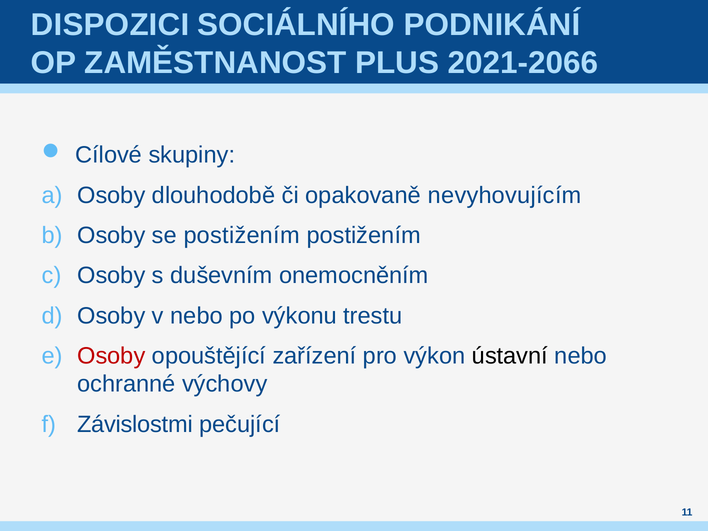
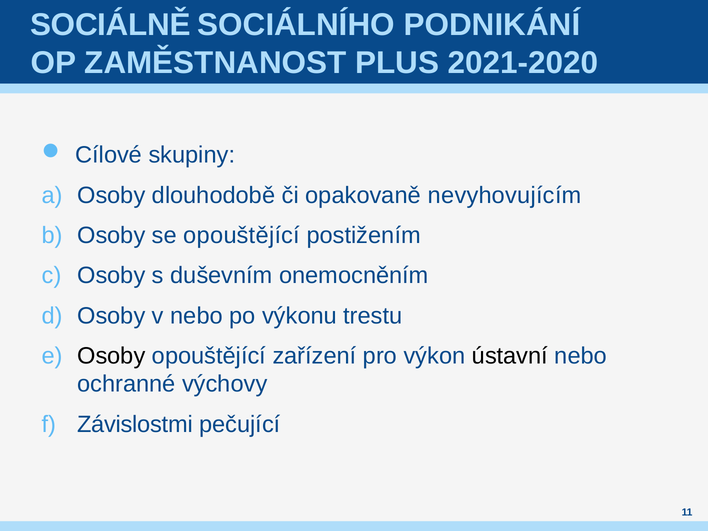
DISPOZICI: DISPOZICI -> SOCIÁLNĚ (110, 25)
2021-2066: 2021-2066 -> 2021-2020 (523, 63)
se postižením: postižením -> opouštějící (242, 235)
Osoby colour: red -> black (111, 356)
